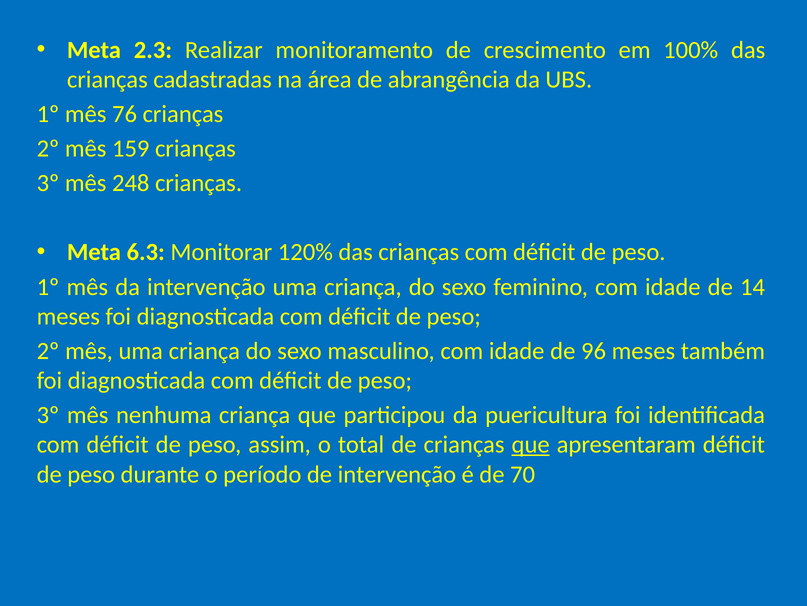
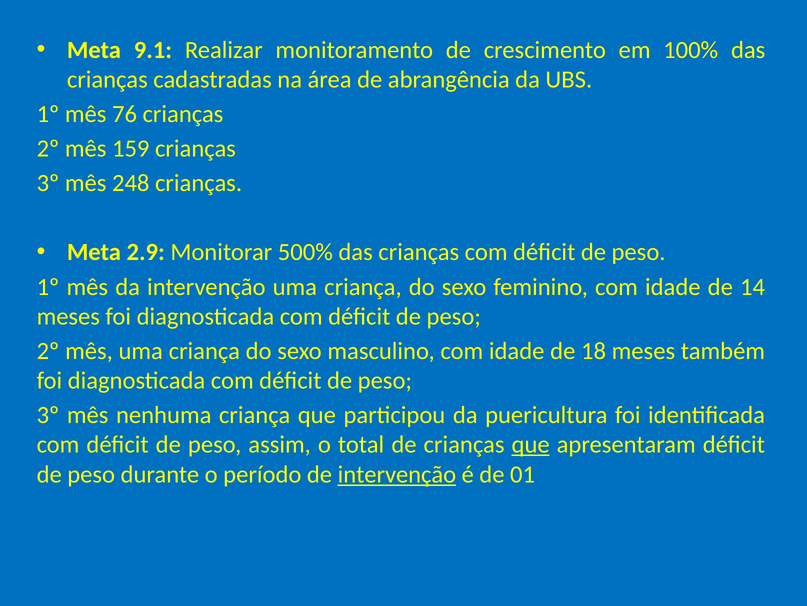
2.3: 2.3 -> 9.1 (153, 50)
6.3: 6.3 -> 2.9 (146, 252)
120%: 120% -> 500% (305, 252)
96: 96 -> 18 (594, 351)
intervenção underline: none -> present (397, 474)
70: 70 -> 01 (523, 474)
